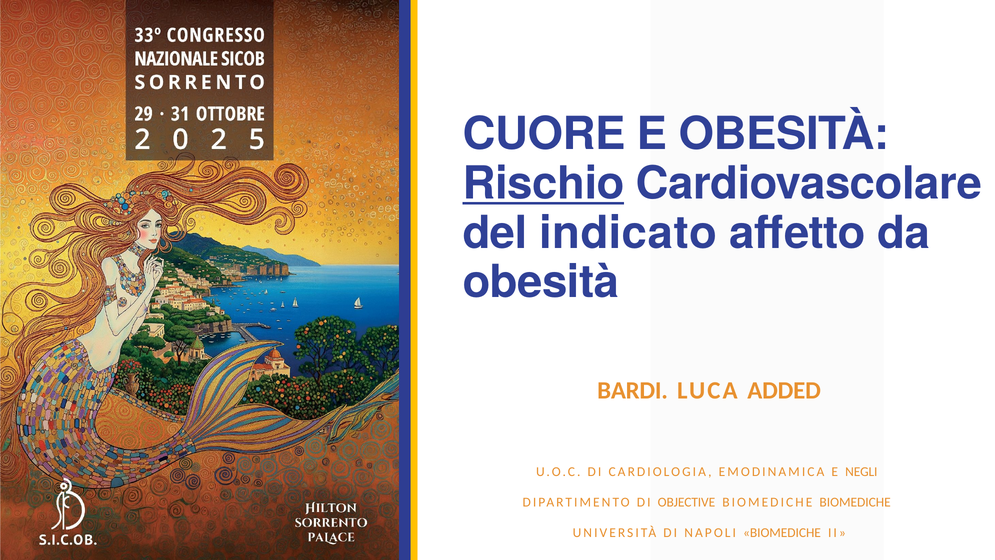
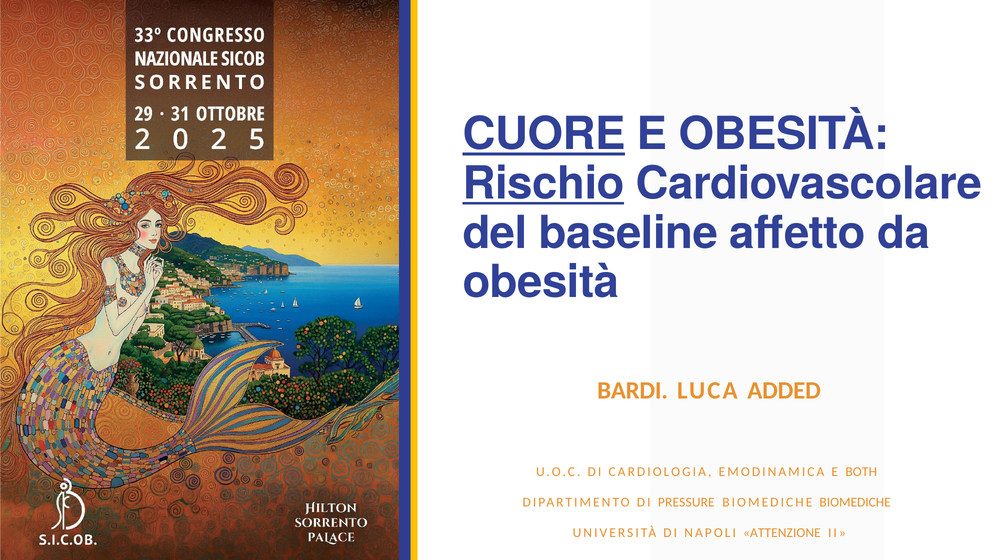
CUORE underline: none -> present (544, 134)
indicato: indicato -> baseline (629, 233)
NEGLI: NEGLI -> BOTH (861, 471)
OBJECTIVE: OBJECTIVE -> PRESSURE (686, 502)
NAPOLI BIOMEDICHE: BIOMEDICHE -> ATTENZIONE (782, 533)
